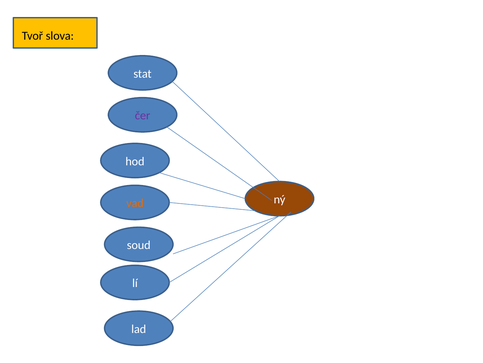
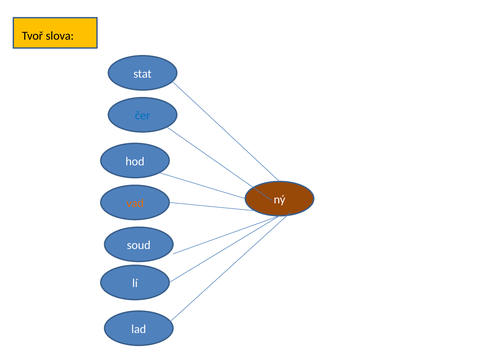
čer colour: purple -> blue (143, 115)
